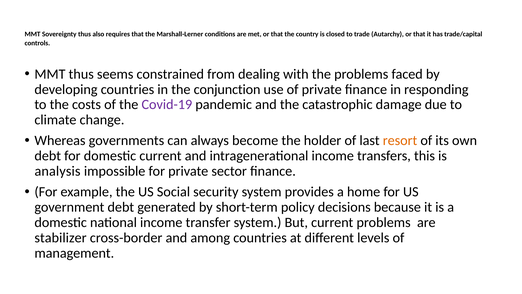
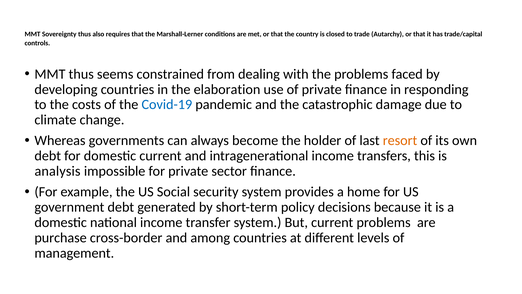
conjunction: conjunction -> elaboration (227, 89)
Covid-19 colour: purple -> blue (167, 105)
stabilizer: stabilizer -> purchase (61, 237)
